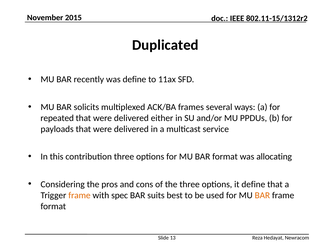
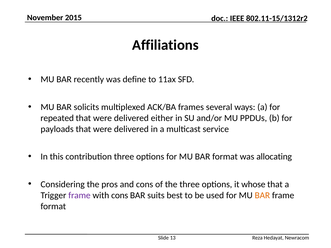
Duplicated: Duplicated -> Affiliations (165, 45)
it define: define -> whose (253, 184)
frame colour: orange -> purple (79, 195)
with spec: spec -> cons (120, 195)
